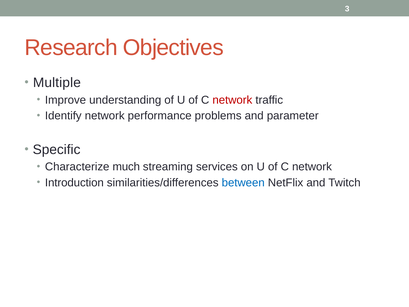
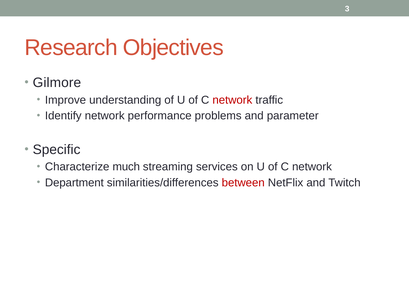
Multiple: Multiple -> Gilmore (57, 83)
Introduction: Introduction -> Department (74, 183)
between colour: blue -> red (243, 183)
